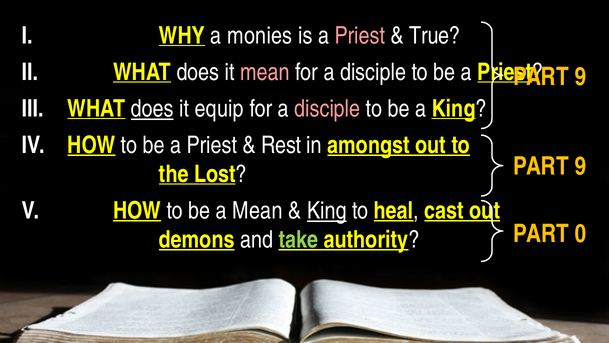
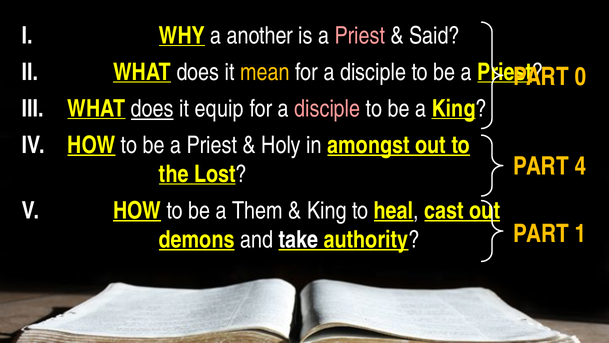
monies: monies -> another (260, 36)
True: True -> Said (435, 36)
mean colour: pink -> yellow (265, 72)
9: 9 -> 0 (580, 77)
Rest: Rest -> Holy (281, 145)
9: 9 -> 4 (580, 166)
a Mean: Mean -> Them (258, 211)
King underline: present -> none (327, 211)
0: 0 -> 1 (580, 234)
take colour: light green -> white (298, 240)
